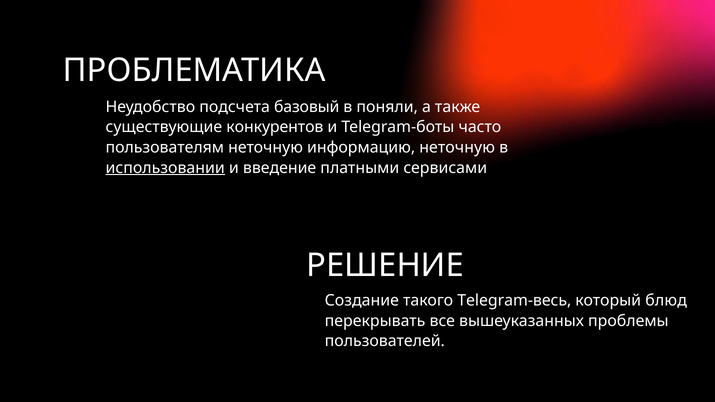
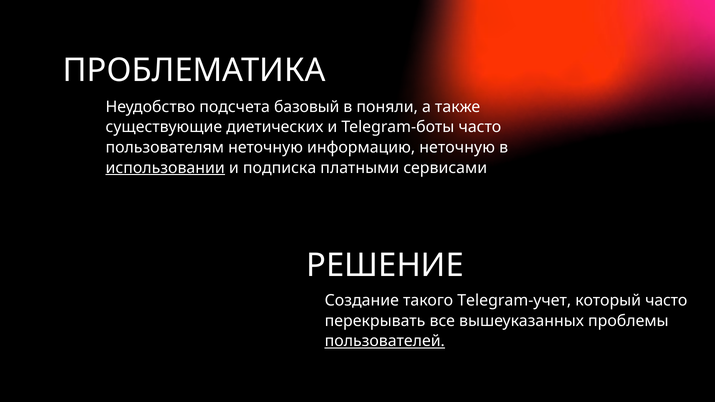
конкурентов: конкурентов -> диетических (275, 127)
введение: введение -> подписка (280, 168)
Telegram-весь: Telegram-весь -> Telegram-учет (514, 301)
который блюд: блюд -> часто (666, 301)
пользователей underline: none -> present (385, 341)
